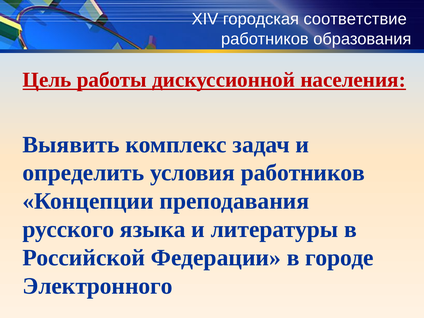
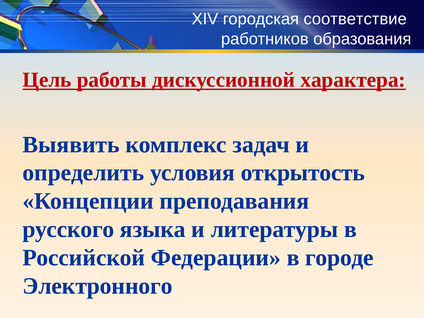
населения: населения -> характера (353, 80)
условия работников: работников -> открытость (303, 173)
